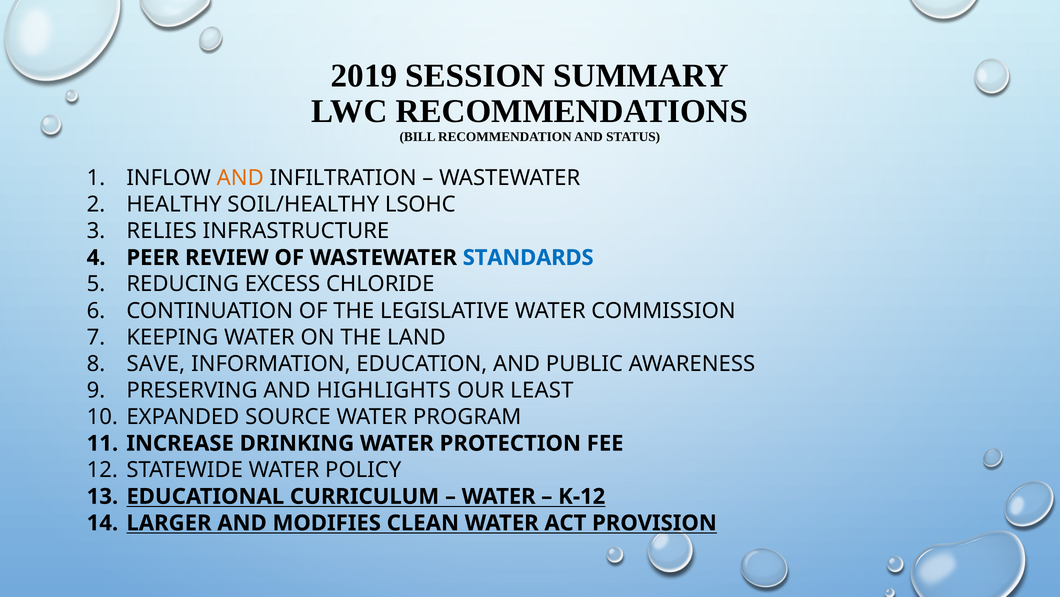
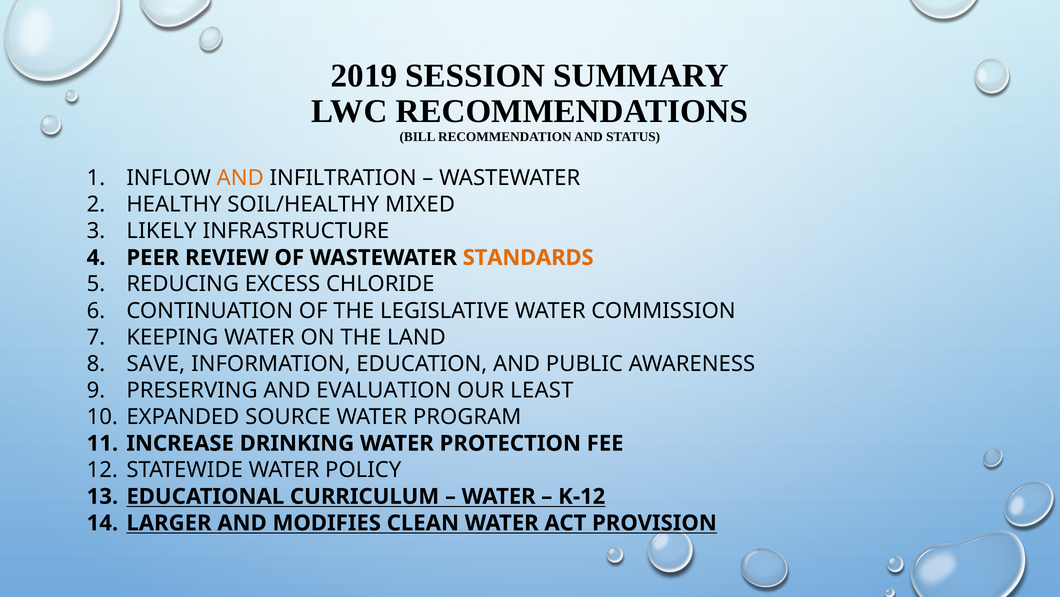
LSOHC: LSOHC -> MIXED (420, 204)
RELIES: RELIES -> LIKELY (162, 231)
STANDARDS colour: blue -> orange (528, 257)
HIGHLIGHTS: HIGHLIGHTS -> EVALUATION (384, 390)
